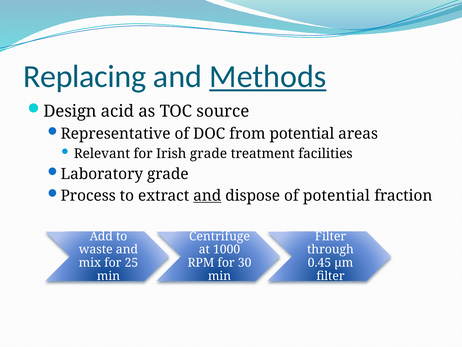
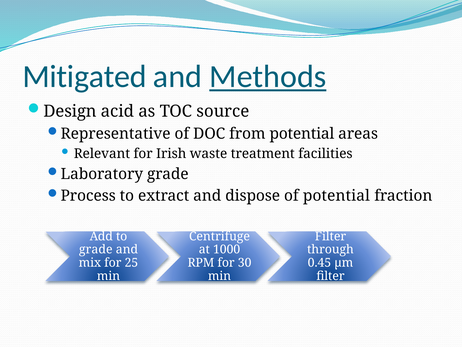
Replacing: Replacing -> Mitigated (85, 76)
Irish grade: grade -> waste (209, 153)
and underline: present -> none (207, 195)
waste: waste -> grade (96, 249)
